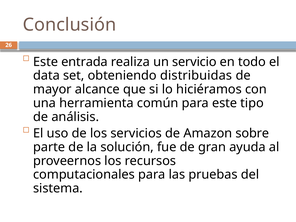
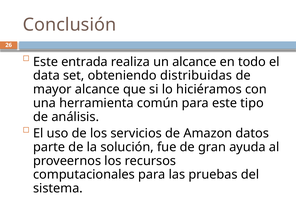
un servicio: servicio -> alcance (194, 62)
sobre: sobre -> datos (252, 133)
